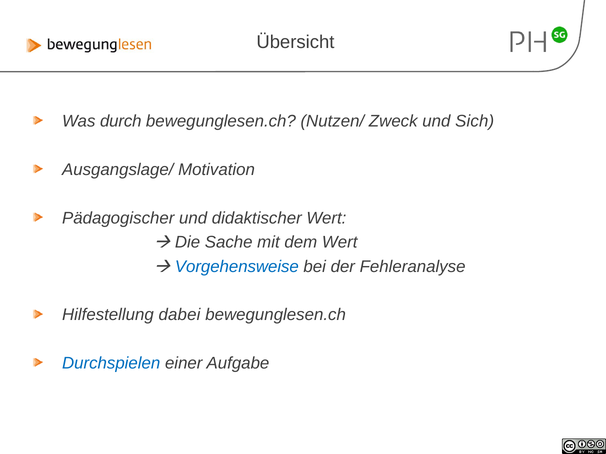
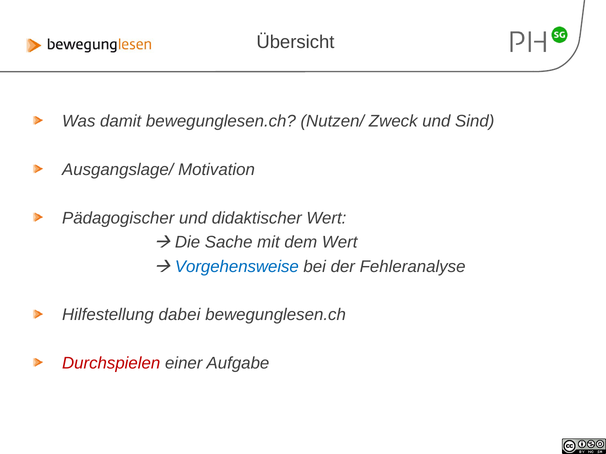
durch: durch -> damit (121, 121)
Sich: Sich -> Sind (475, 121)
Durchspielen colour: blue -> red (111, 364)
